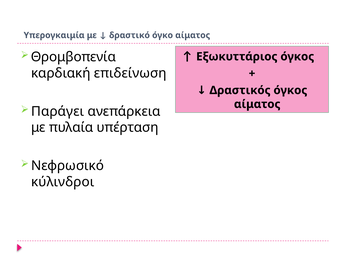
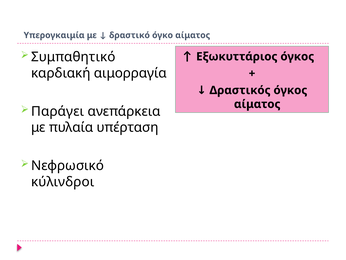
Θρομβοπενία: Θρομβοπενία -> Συμπαθητικό (73, 57)
επιδείνωση: επιδείνωση -> αιμορραγία (130, 73)
